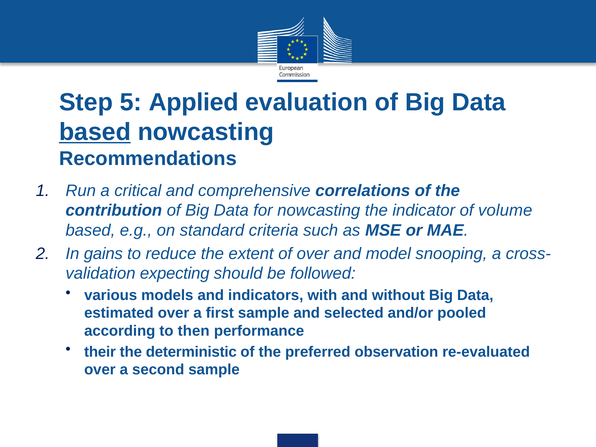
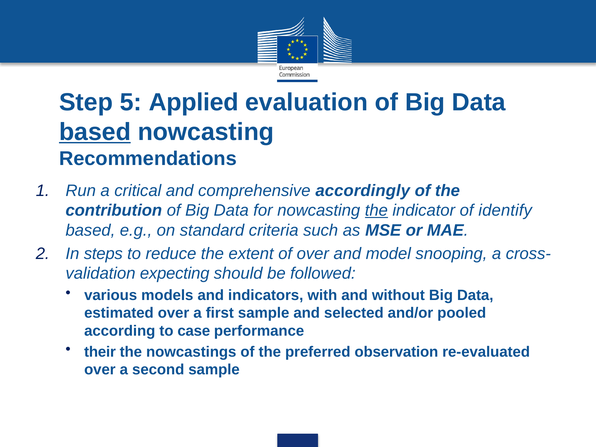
correlations: correlations -> accordingly (363, 191)
the underline: none -> present (376, 211)
volume: volume -> identify (505, 211)
gains: gains -> steps (103, 254)
then: then -> case (194, 331)
deterministic: deterministic -> nowcastings (191, 352)
